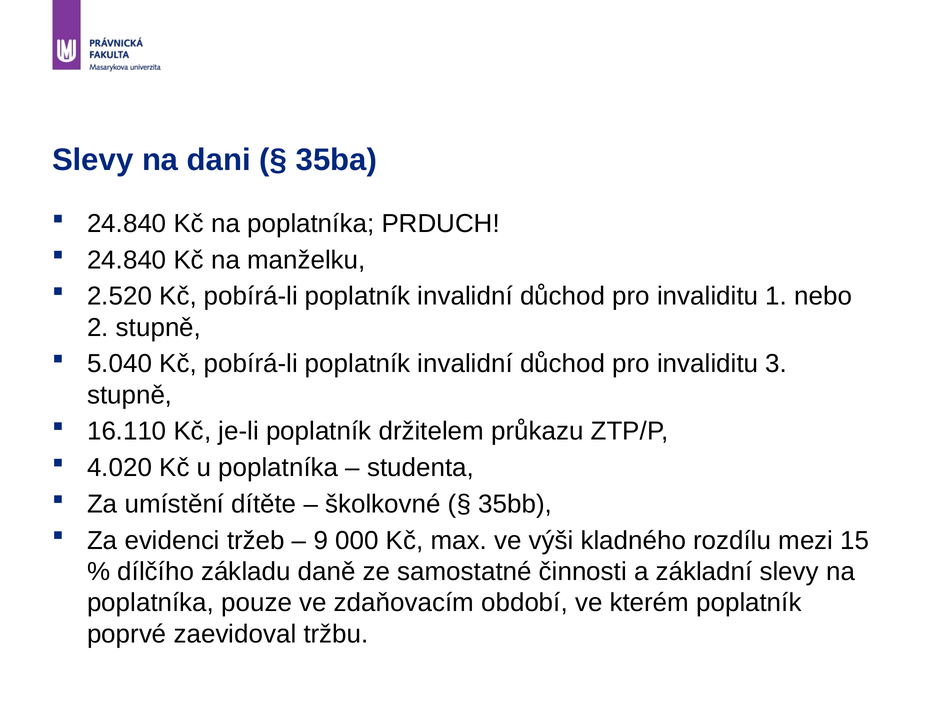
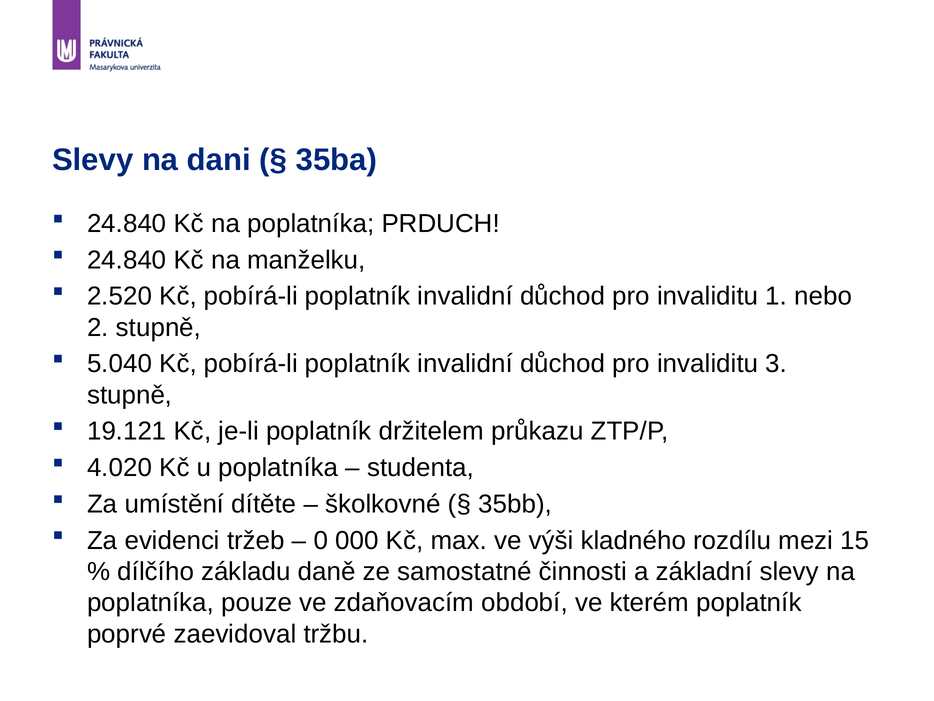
16.110: 16.110 -> 19.121 (127, 431)
9: 9 -> 0 (321, 540)
